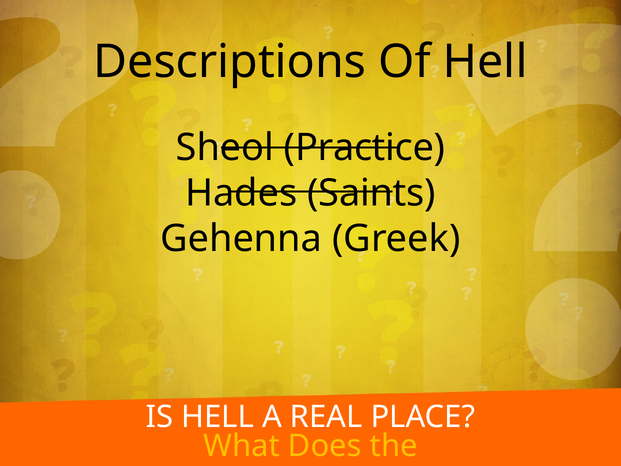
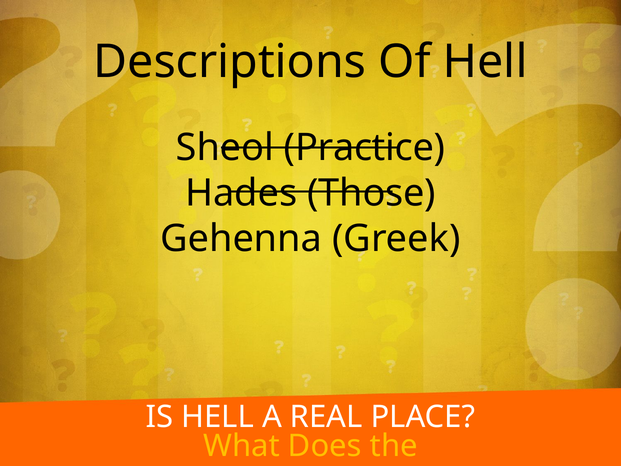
Saints: Saints -> Those (372, 193)
